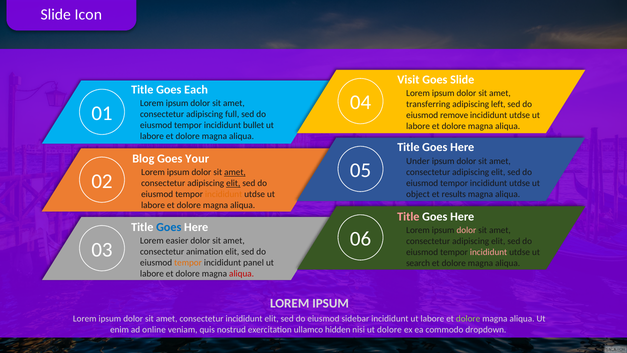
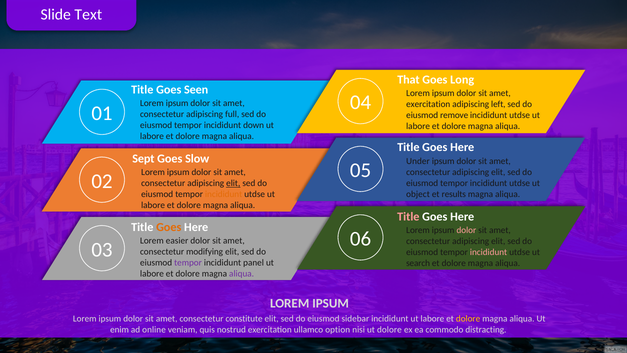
Icon: Icon -> Text (88, 15)
Visit: Visit -> That (408, 80)
Goes Slide: Slide -> Long (462, 80)
Each: Each -> Seen (196, 90)
transferring: transferring -> exercitation (428, 104)
bullet: bullet -> down (254, 125)
Blog: Blog -> Sept (143, 159)
Your: Your -> Slow (197, 159)
amet underline: present -> none (235, 172)
Goes colour: blue -> orange (169, 227)
animation: animation -> modifying (205, 252)
tempor colour: orange -> purple (188, 263)
aliqua colour: red -> purple (242, 274)
consectetur incididunt: incididunt -> constitute (244, 318)
dolore colour: light green -> yellow (468, 318)
hidden: hidden -> option (338, 329)
dropdown: dropdown -> distracting (486, 329)
